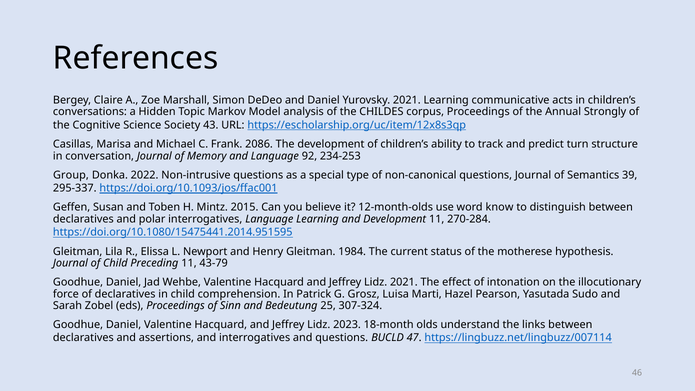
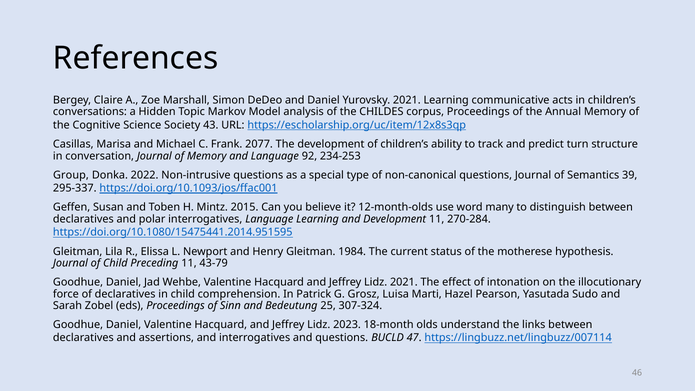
Annual Strongly: Strongly -> Memory (605, 112)
2086: 2086 -> 2077 (259, 144)
know: know -> many (500, 207)
